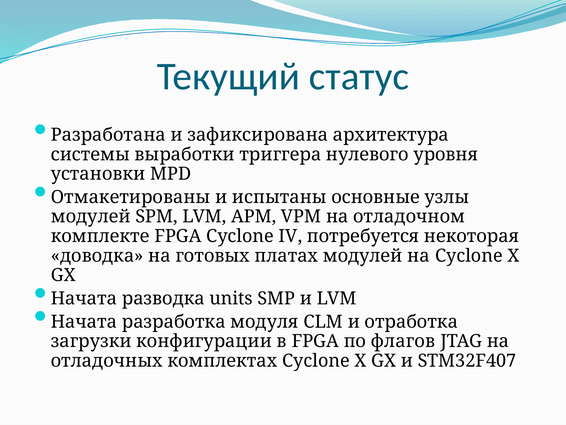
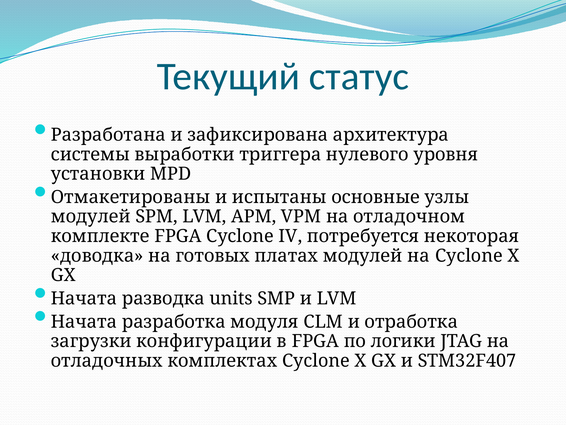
флагов: флагов -> логики (403, 341)
